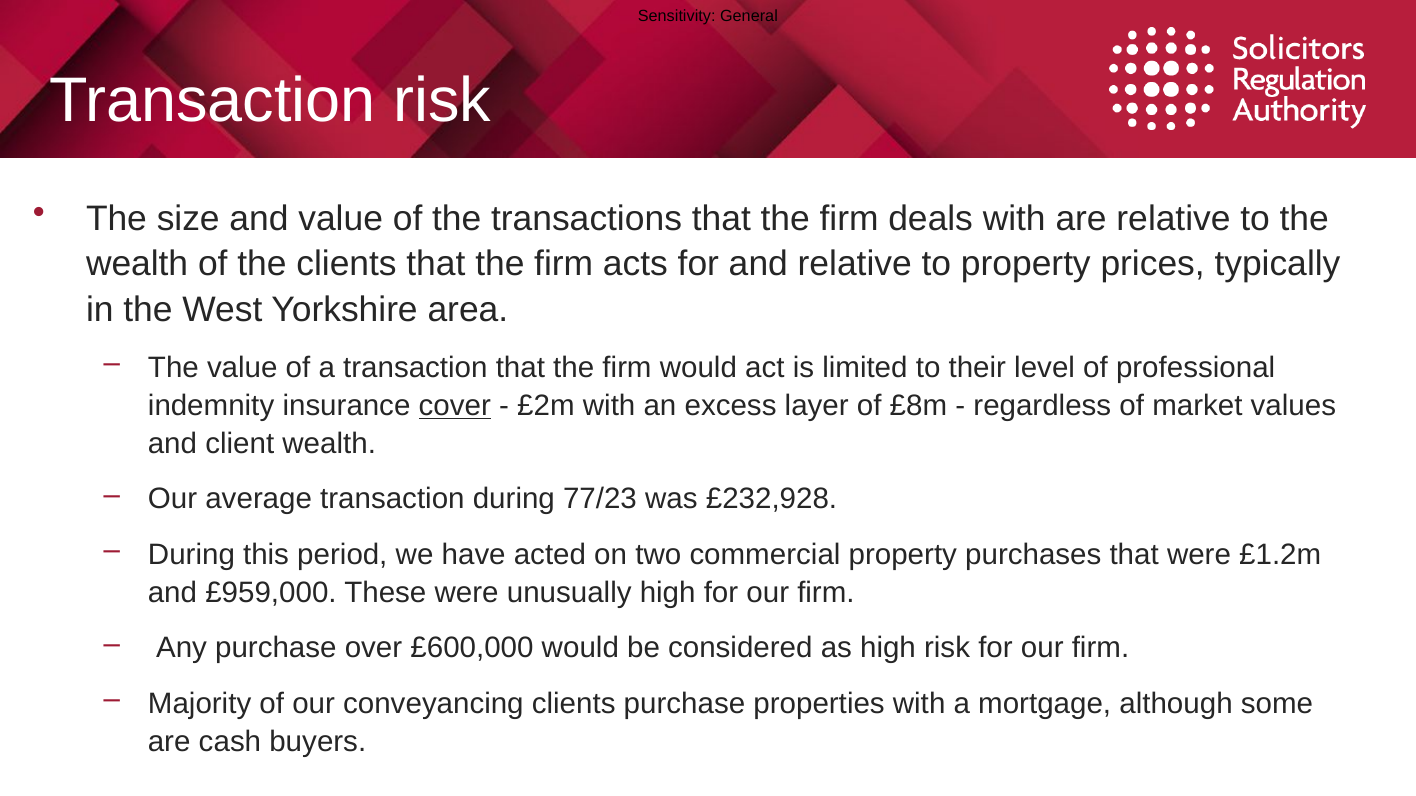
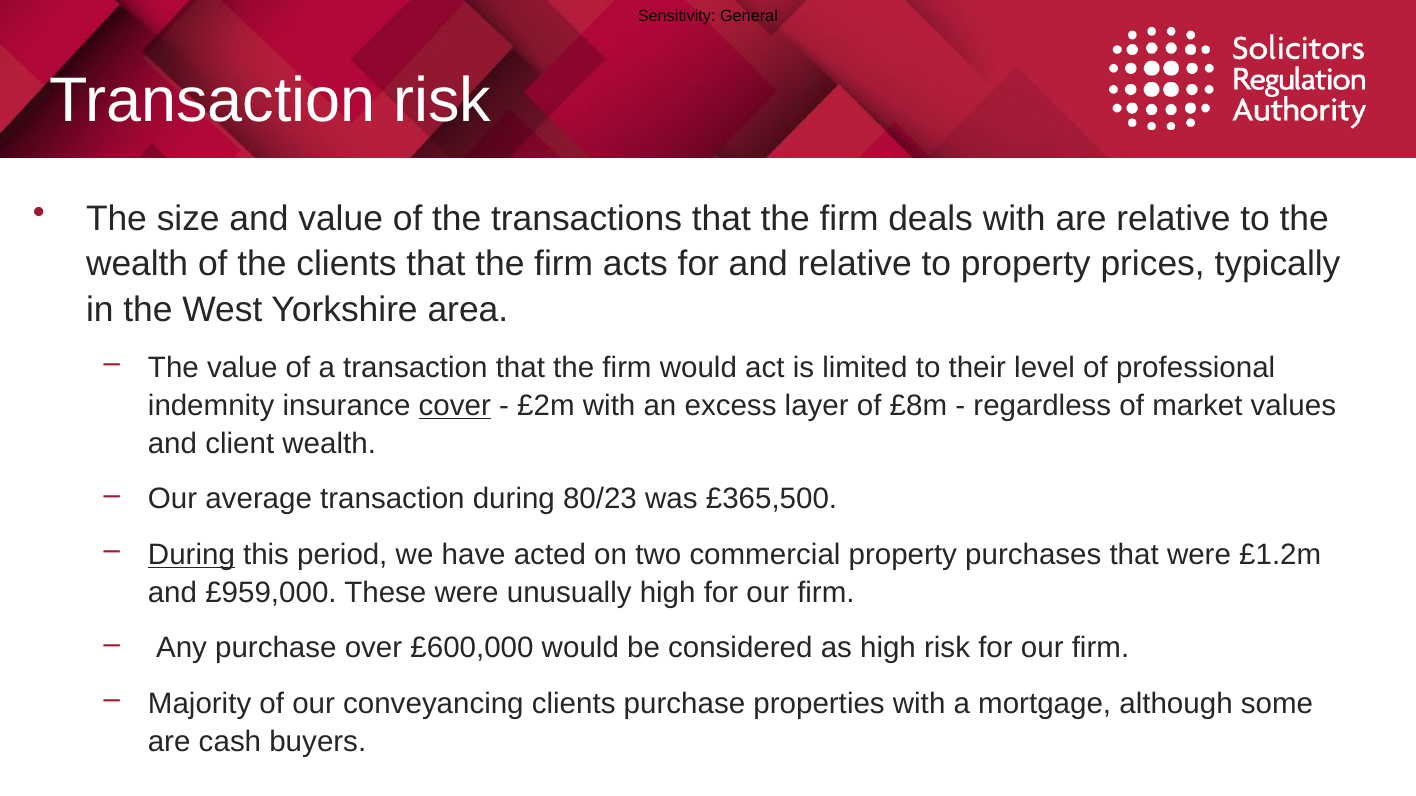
77/23: 77/23 -> 80/23 (600, 500)
£232,928: £232,928 -> £365,500 (771, 500)
During underline: none -> present (191, 555)
